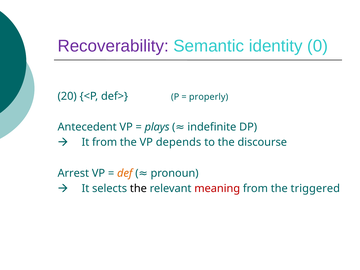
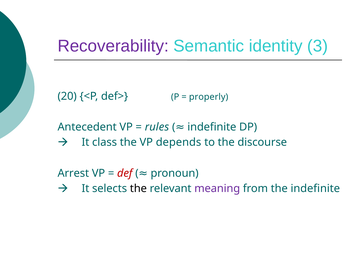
0: 0 -> 3 (318, 46)
plays: plays -> rules (157, 127)
It from: from -> class (105, 142)
def colour: orange -> red (125, 173)
meaning colour: red -> purple (217, 189)
the triggered: triggered -> indefinite (315, 189)
